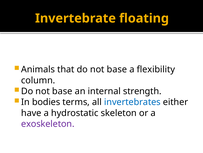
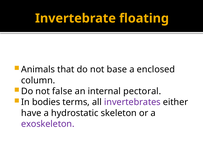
flexibility: flexibility -> enclosed (156, 69)
base: base -> false (62, 91)
strength: strength -> pectoral (142, 91)
invertebrates colour: blue -> purple (132, 102)
